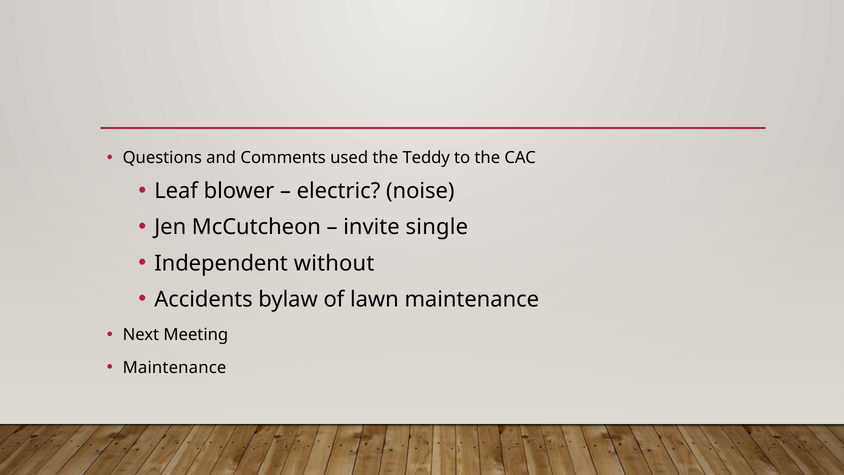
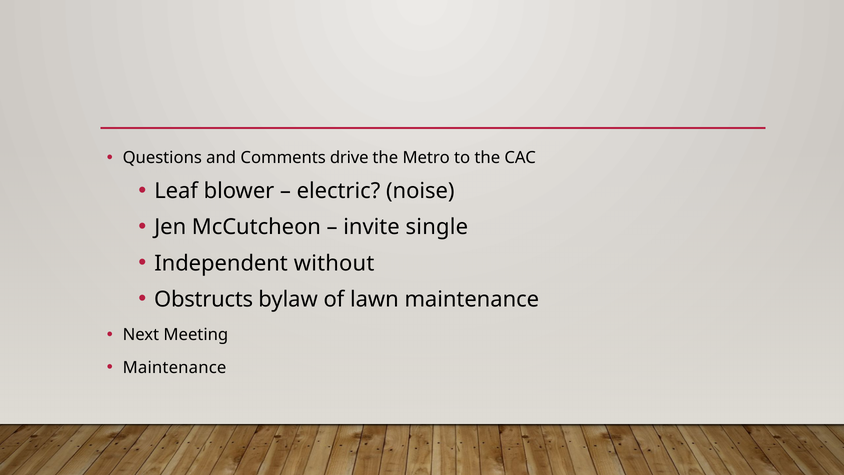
used: used -> drive (349, 158)
Teddy: Teddy -> Metro (426, 158)
Accidents: Accidents -> Obstructs (204, 299)
